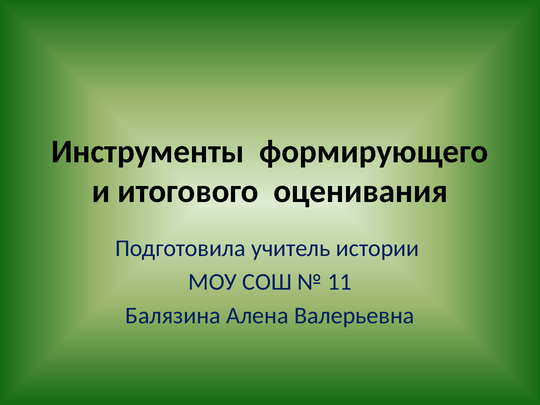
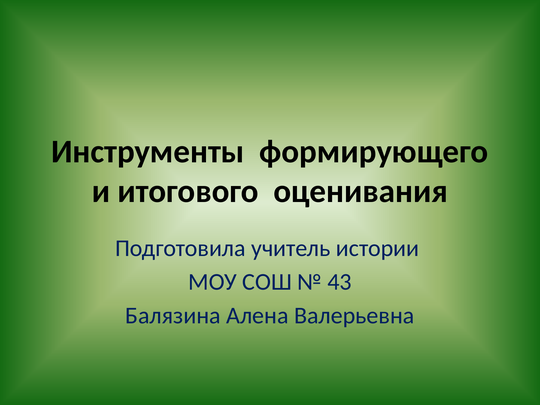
11: 11 -> 43 (339, 282)
